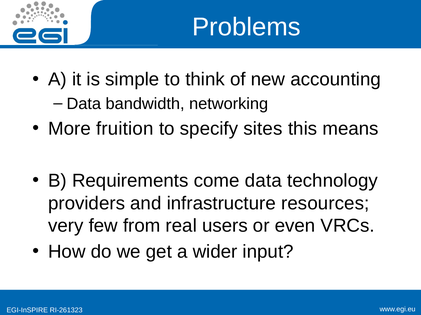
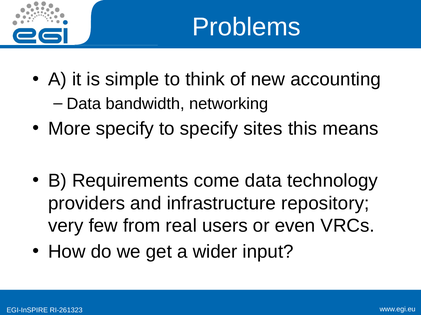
More fruition: fruition -> specify (125, 129)
resources: resources -> repository (325, 204)
